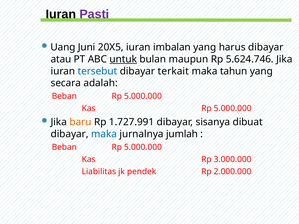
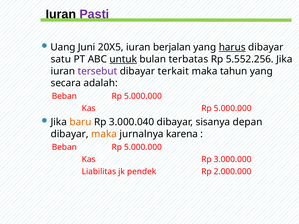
imbalan: imbalan -> berjalan (172, 47)
harus underline: none -> present (232, 47)
atau: atau -> satu (61, 59)
maupun: maupun -> terbatas (188, 59)
5.624.746: 5.624.746 -> 5.552.256 (250, 59)
tersebut colour: blue -> purple (97, 71)
1.727.991: 1.727.991 -> 3.000.040 (132, 122)
dibuat: dibuat -> depan (248, 122)
maka colour: blue -> orange (104, 134)
jumlah: jumlah -> karena (182, 134)
